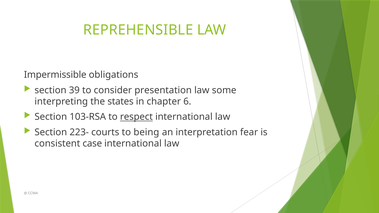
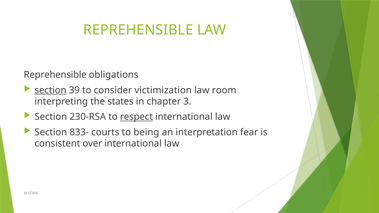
Impermissible: Impermissible -> Reprehensible (55, 75)
section underline: none -> present (50, 90)
presentation: presentation -> victimization (163, 90)
some: some -> room (224, 90)
6: 6 -> 3 (187, 102)
103-RSA: 103-RSA -> 230-RSA (88, 117)
223-: 223- -> 833- (79, 132)
case: case -> over (92, 144)
